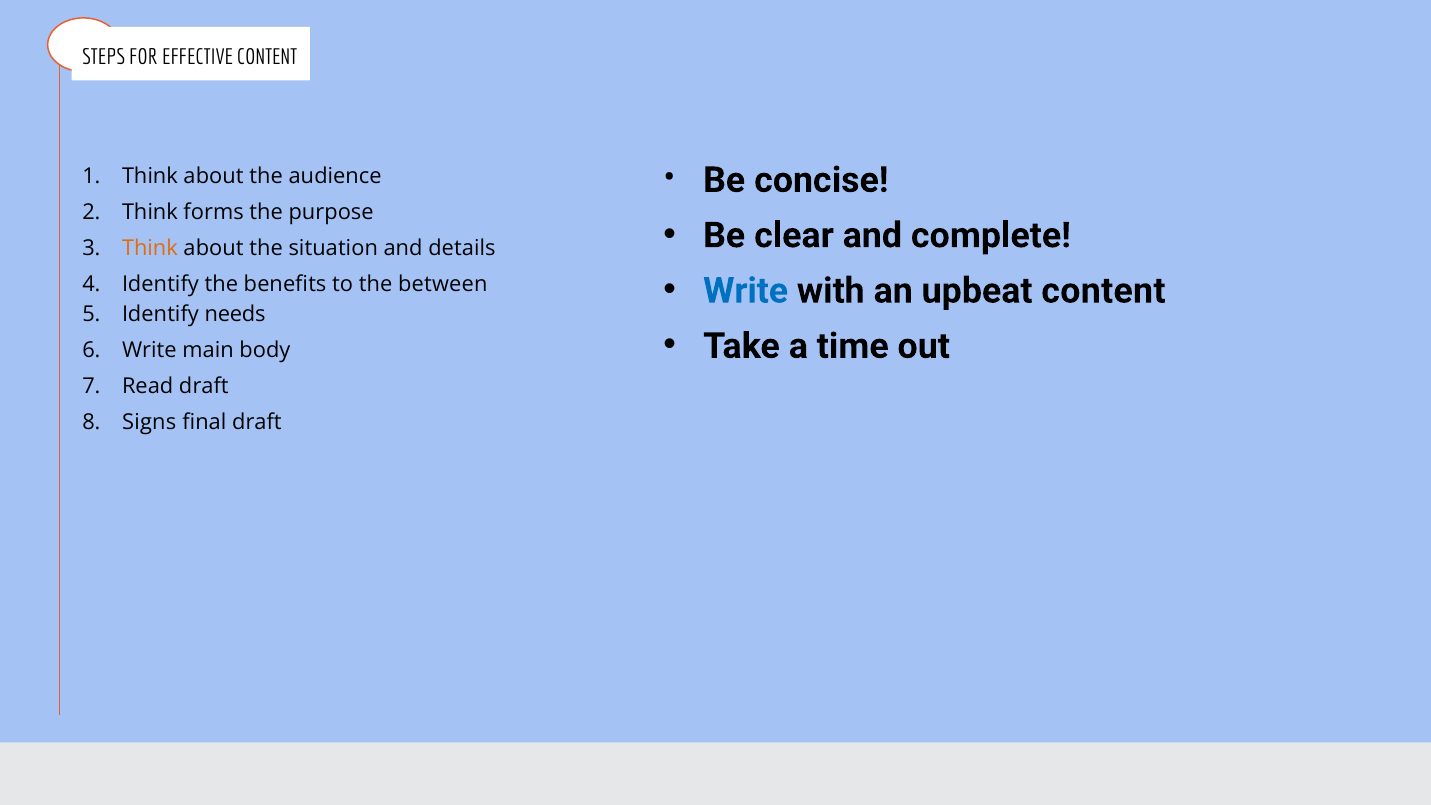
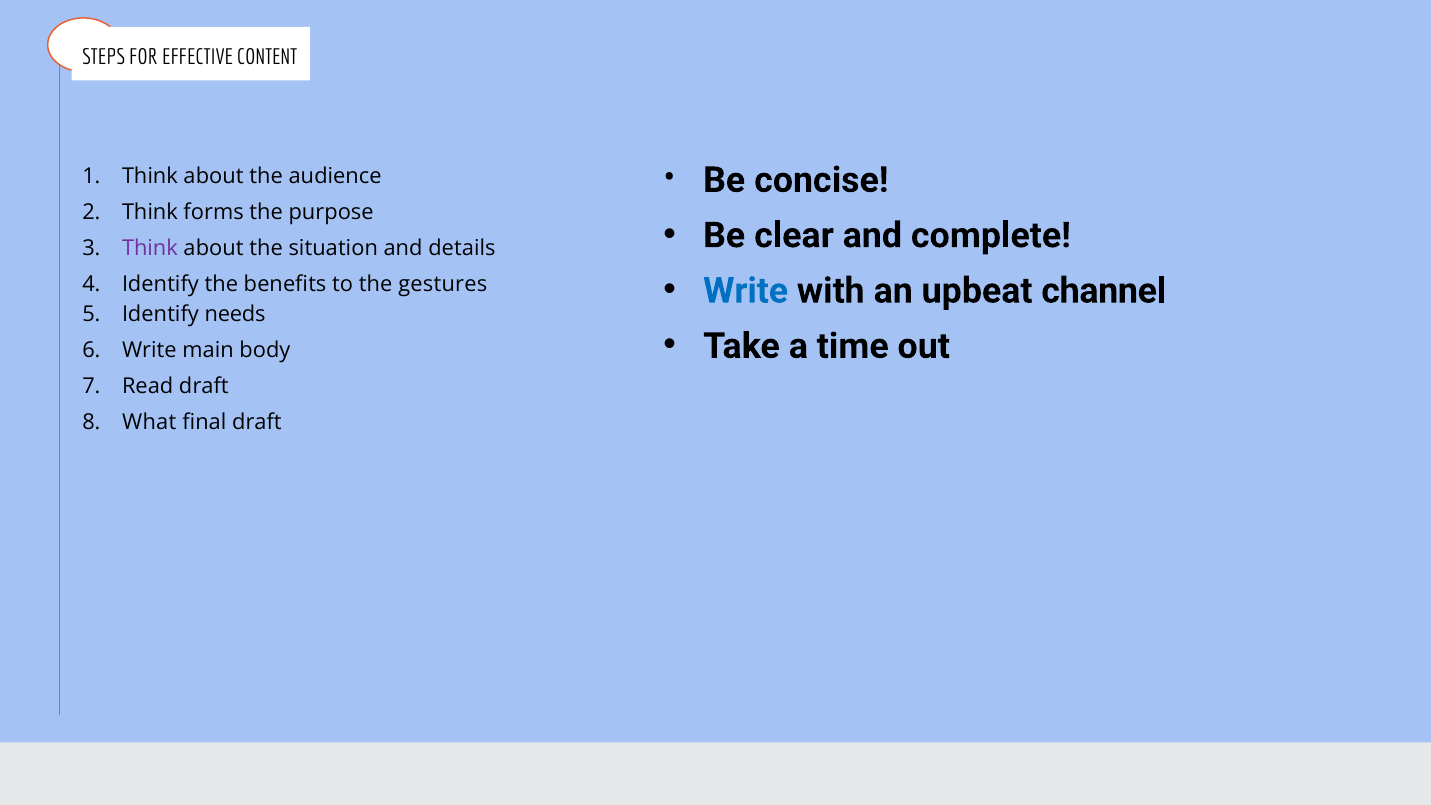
Think colour: orange -> purple (150, 248)
upbeat content: content -> channel (1104, 291)
between: between -> gestures (443, 284)
Signs: Signs -> What (149, 423)
